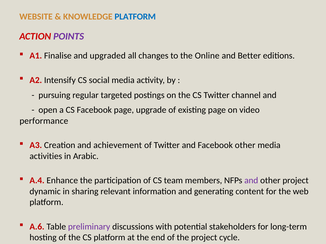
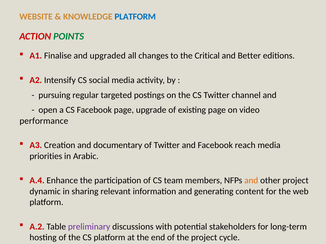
POINTS colour: purple -> green (69, 36)
Online: Online -> Critical (207, 56)
achievement: achievement -> documentary (118, 146)
Facebook other: other -> reach (245, 146)
activities: activities -> priorities (46, 156)
and colour: purple -> orange (251, 181)
A.6: A.6 -> A.2 (37, 227)
